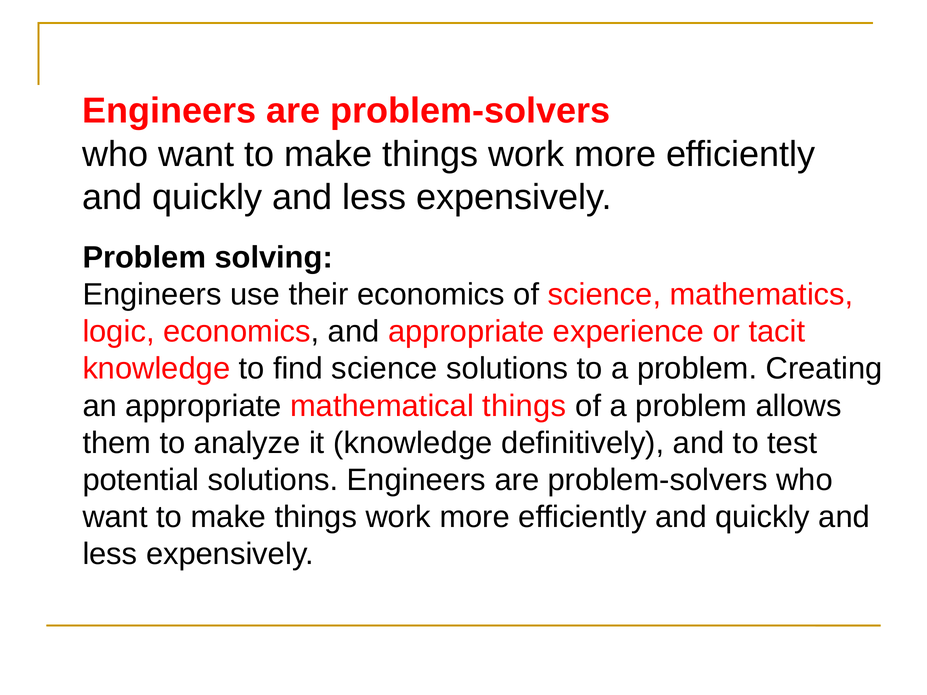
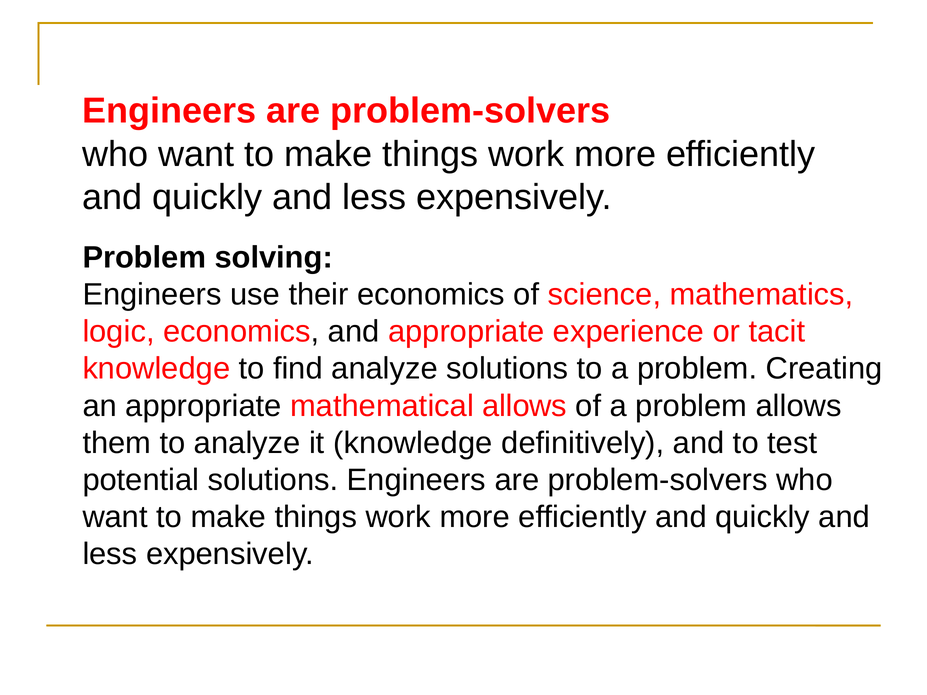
find science: science -> analyze (385, 369)
mathematical things: things -> allows (525, 406)
